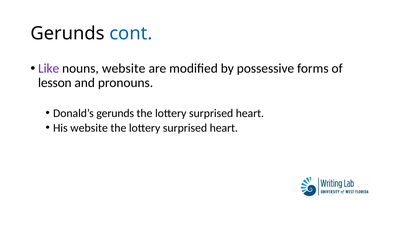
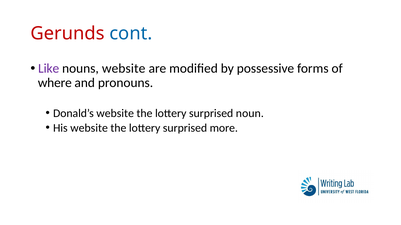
Gerunds colour: black -> red (68, 34)
lesson: lesson -> where (55, 83)
Donald’s gerunds: gerunds -> website (115, 113)
heart: heart -> noun (250, 113)
heart: heart -> more (224, 128)
